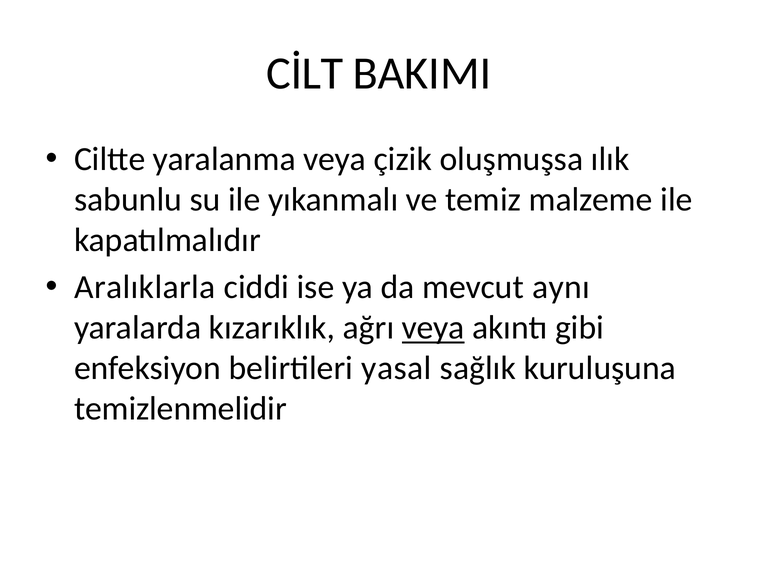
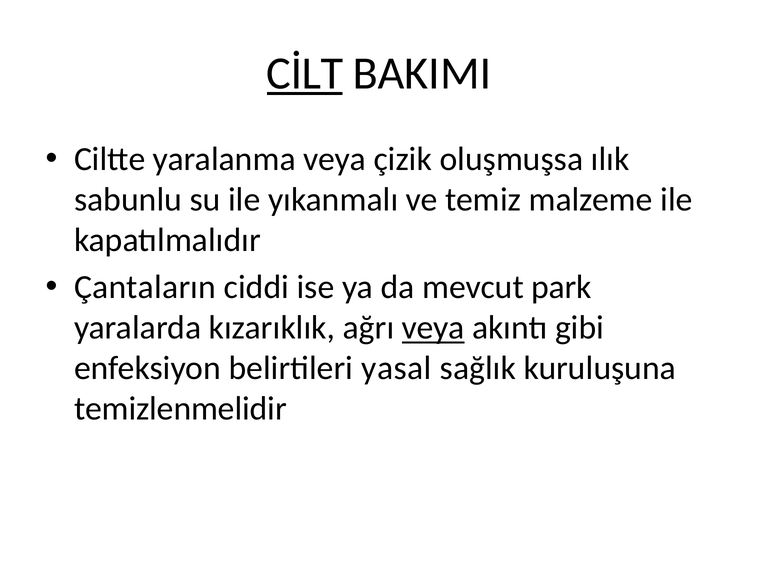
CİLT underline: none -> present (305, 73)
Aralıklarla: Aralıklarla -> Çantaların (145, 287)
aynı: aynı -> park (561, 287)
